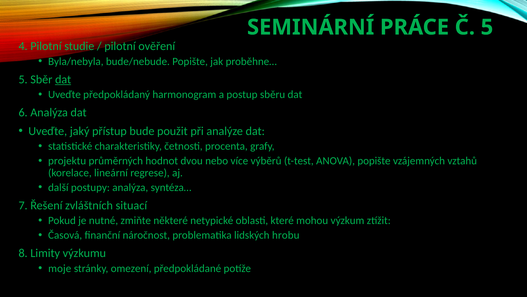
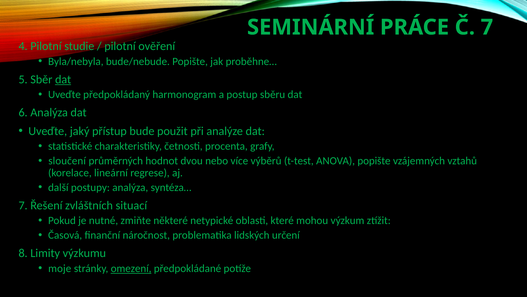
Č 5: 5 -> 7 (487, 27)
projektu: projektu -> sloučení (67, 161)
hrobu: hrobu -> určení (286, 235)
omezení underline: none -> present (131, 268)
